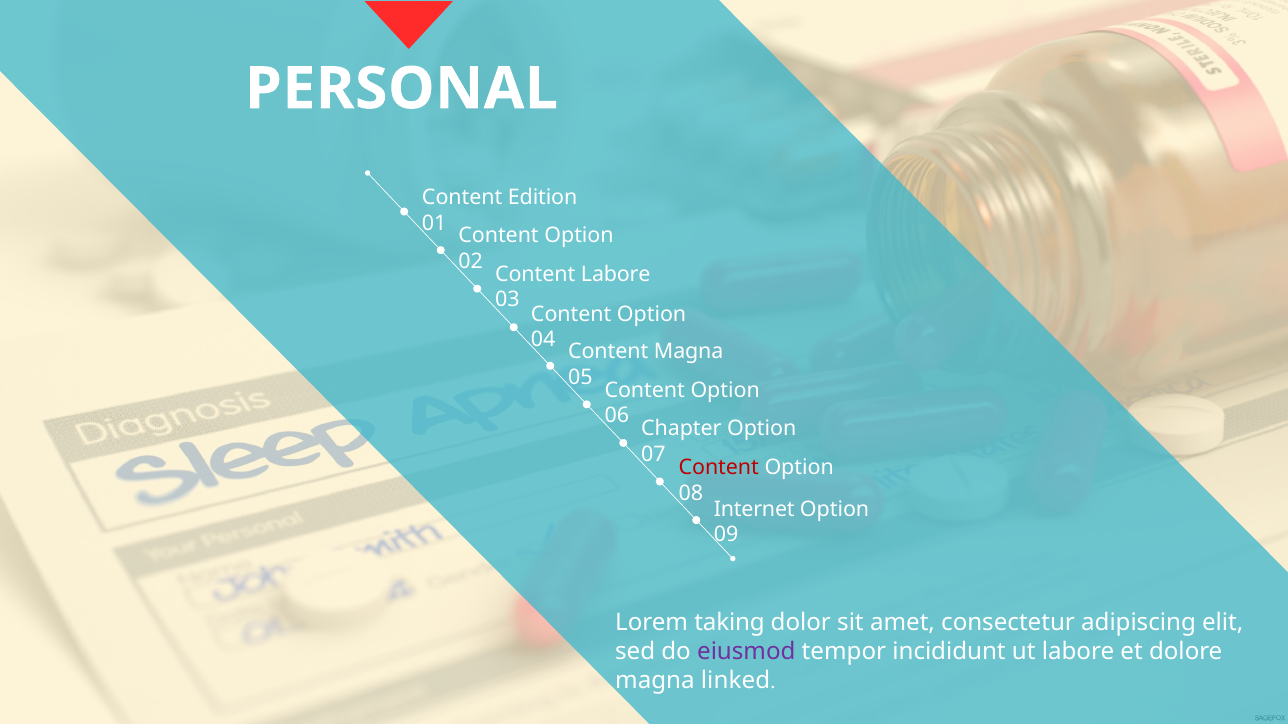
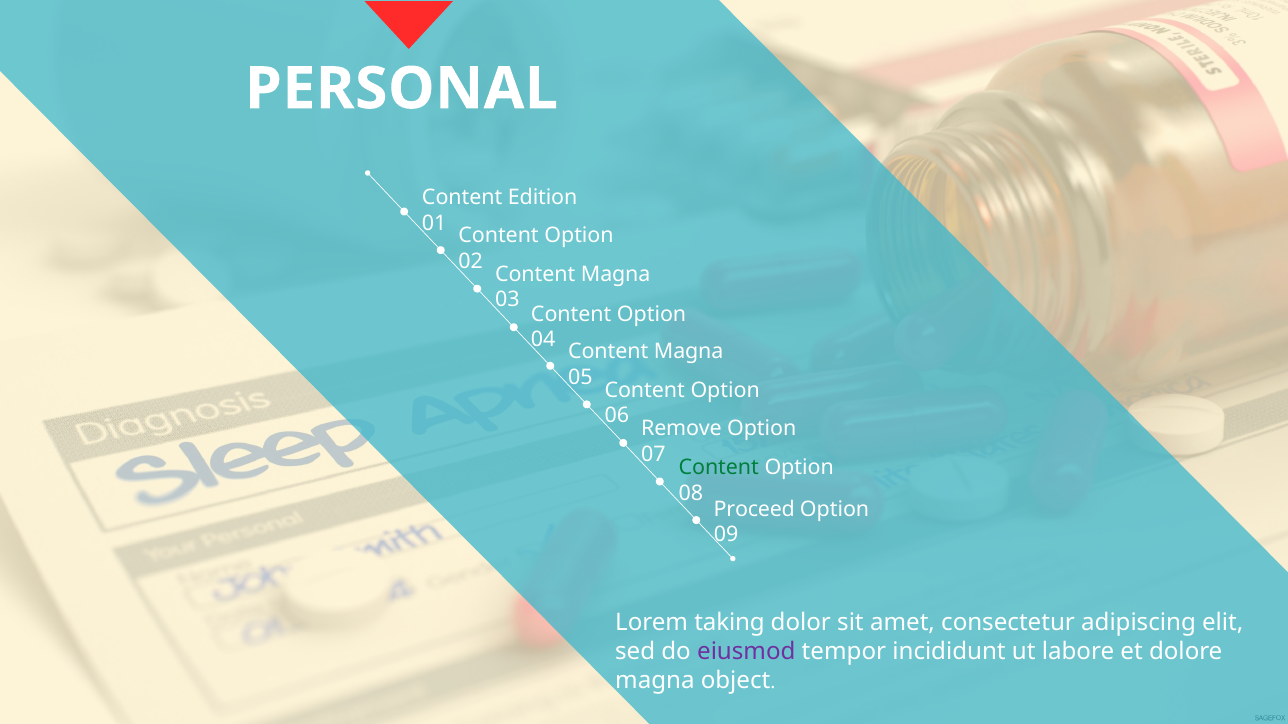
Labore: Labore -> Magna (616, 274)
Chapter: Chapter -> Remove (681, 429)
Content colour: red -> green (719, 468)
Internet: Internet -> Proceed (754, 509)
linked: linked -> object (736, 681)
